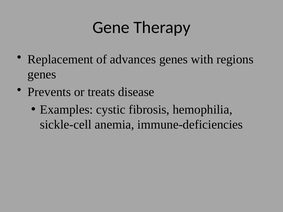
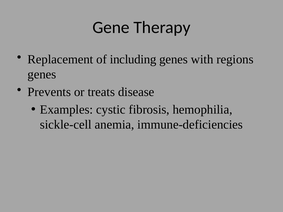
advances: advances -> including (133, 59)
